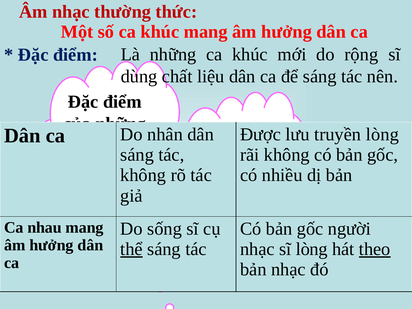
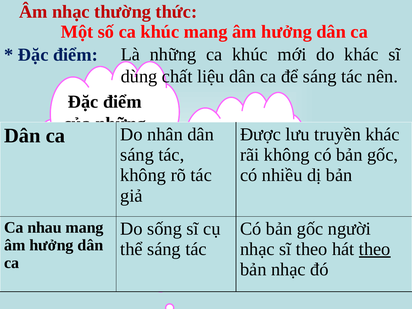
do rộng: rộng -> khác (361, 55)
truyền lòng: lòng -> khác (382, 135)
thể underline: present -> none (131, 249)
sĩ lòng: lòng -> theo (312, 249)
